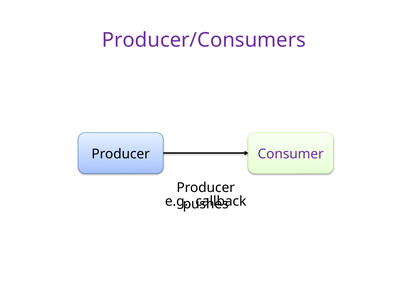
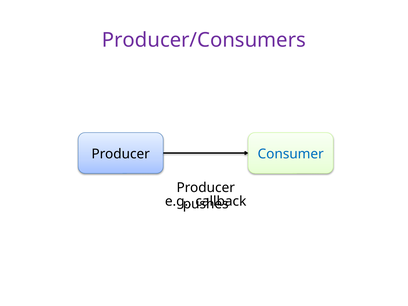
Consumer colour: purple -> blue (291, 154)
